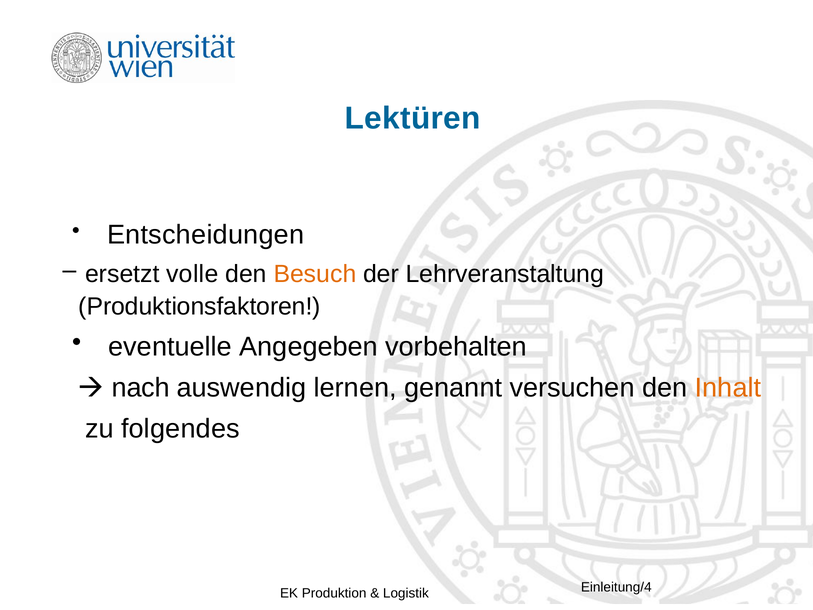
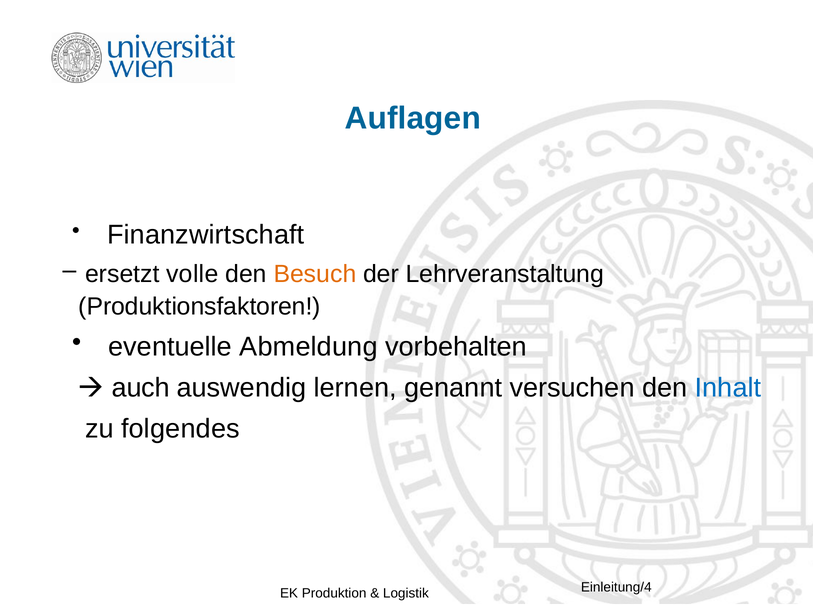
Lektüren: Lektüren -> Auflagen (413, 118)
Entscheidungen: Entscheidungen -> Finanzwirtschaft (206, 235)
Angegeben: Angegeben -> Abmeldung (309, 347)
nach: nach -> auch (141, 388)
Inhalt colour: orange -> blue (728, 388)
